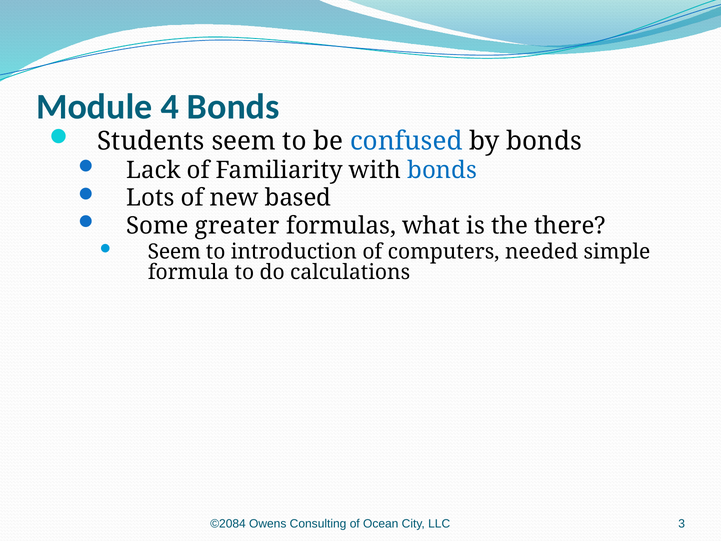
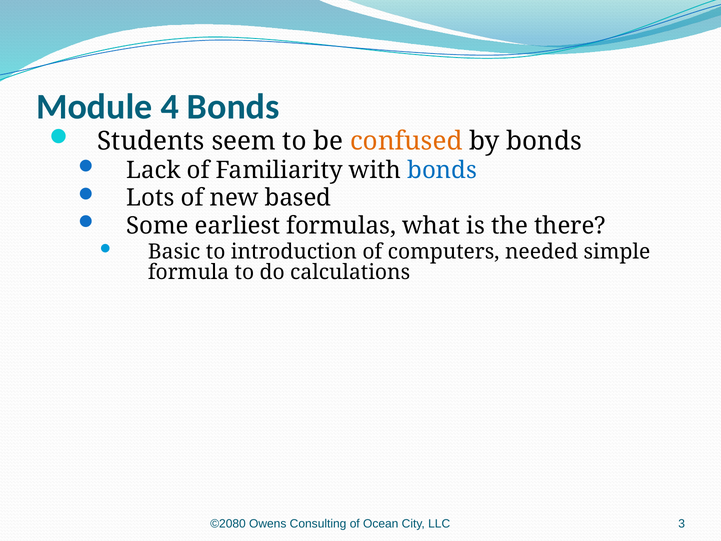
confused colour: blue -> orange (406, 141)
greater: greater -> earliest (237, 226)
Seem: Seem -> Basic (174, 252)
©2084: ©2084 -> ©2080 (228, 524)
